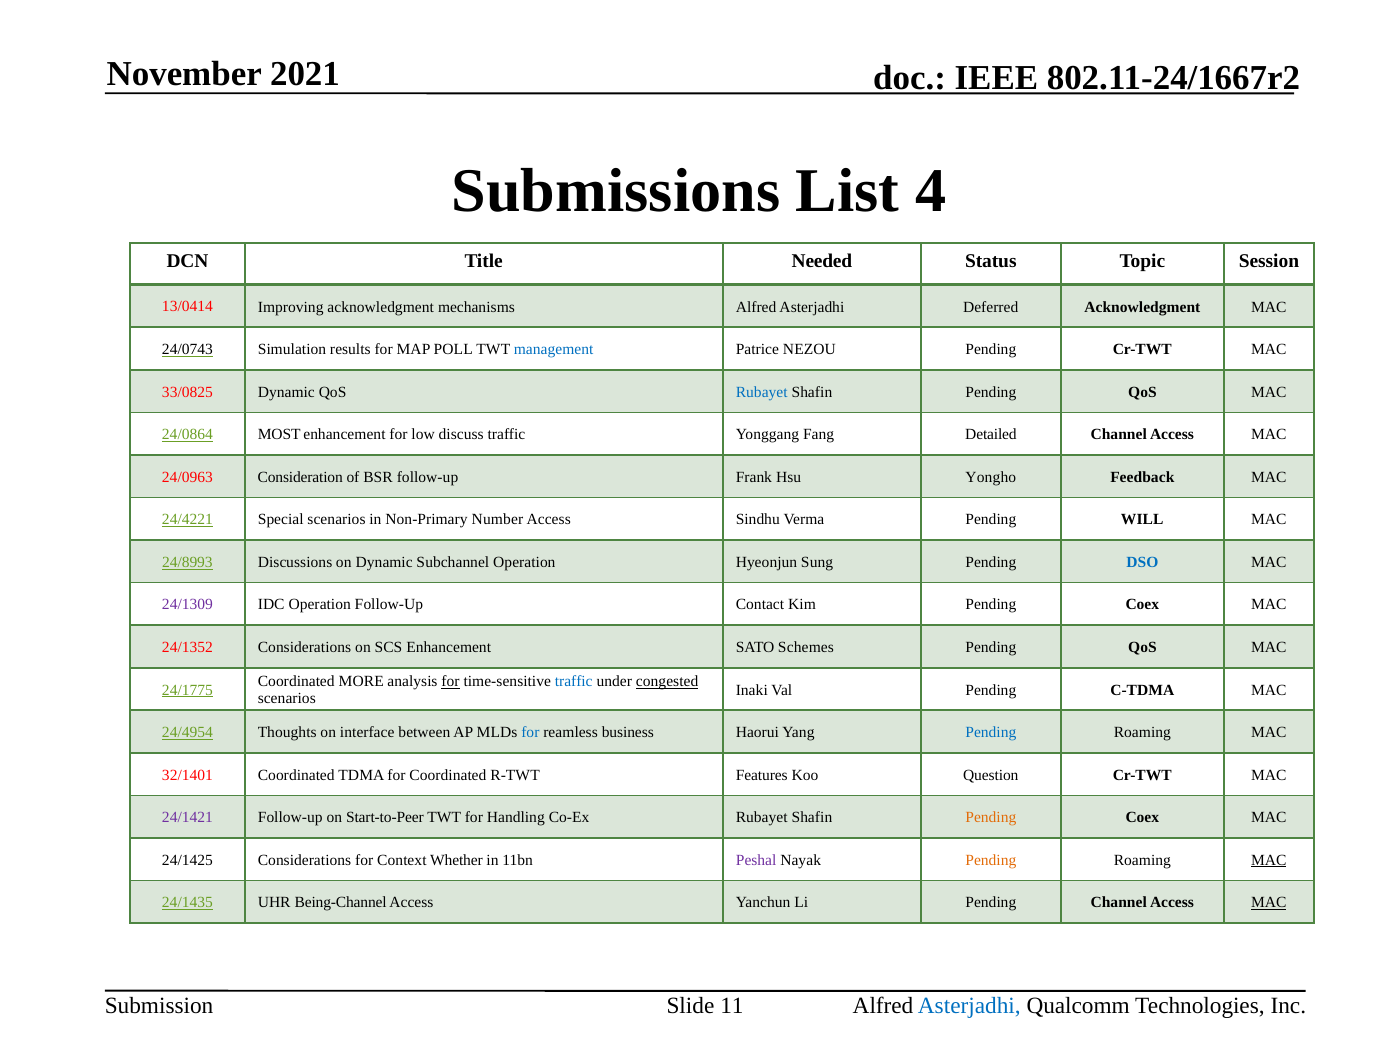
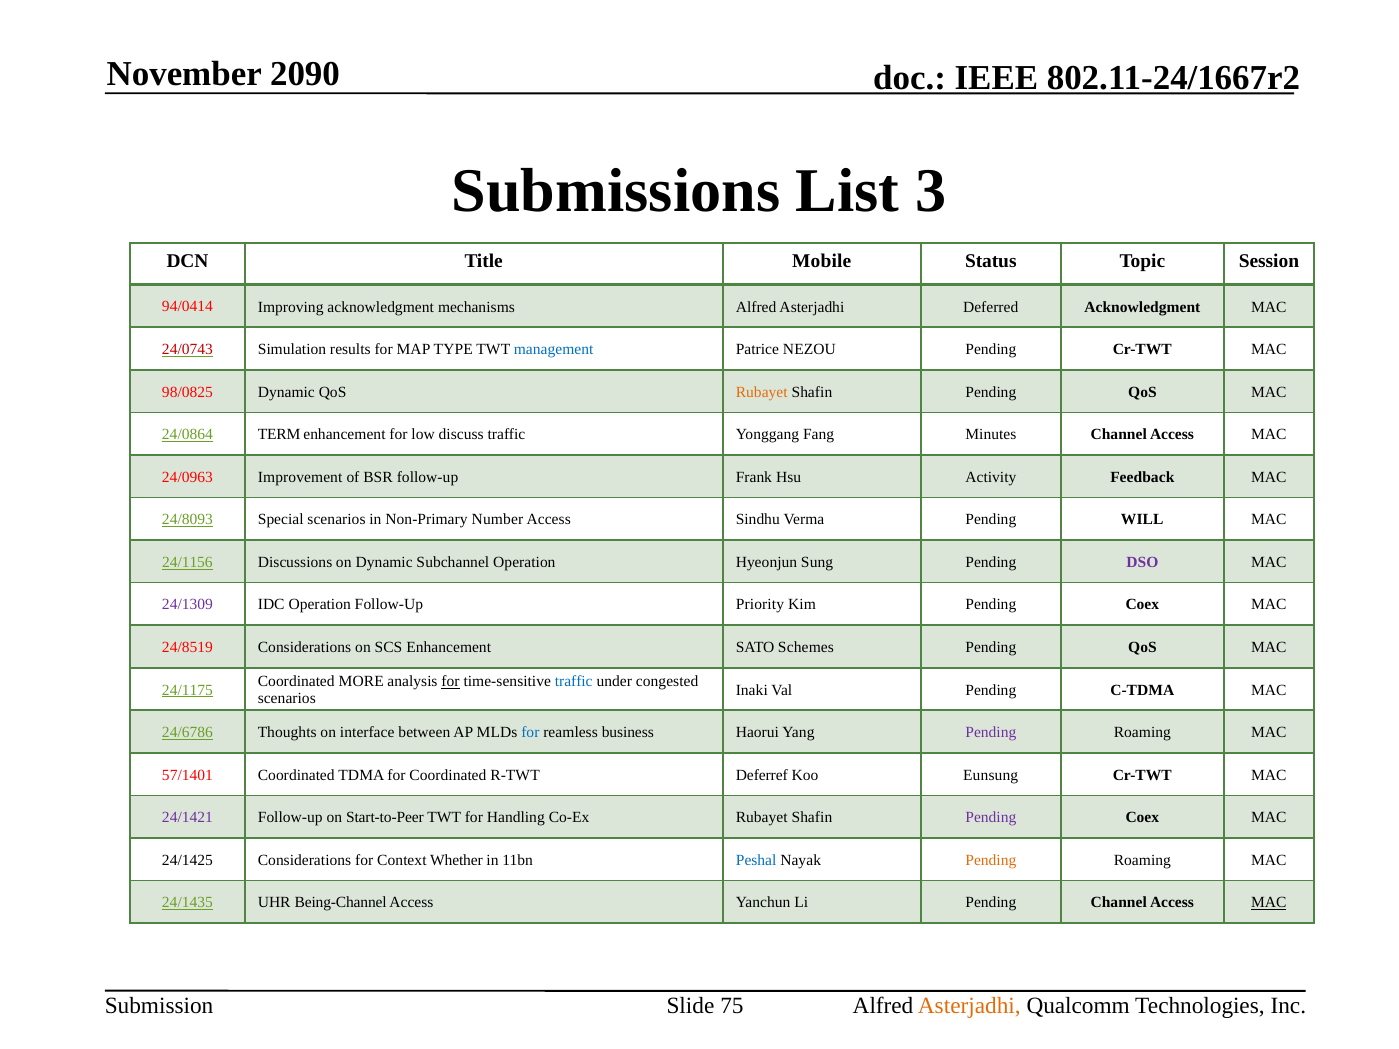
2021: 2021 -> 2090 (305, 74)
4: 4 -> 3 (931, 191)
Needed: Needed -> Mobile (822, 261)
13/0414: 13/0414 -> 94/0414 (187, 306)
24/0743 colour: black -> red (187, 350)
POLL: POLL -> TYPE (453, 350)
33/0825: 33/0825 -> 98/0825 (187, 392)
Rubayet colour: blue -> orange (762, 392)
MOST: MOST -> TERM (279, 435)
Detailed: Detailed -> Minutes (991, 435)
Consideration: Consideration -> Improvement (300, 477)
Yongho: Yongho -> Activity (991, 477)
24/4221: 24/4221 -> 24/8093 (187, 520)
24/8993: 24/8993 -> 24/1156 (187, 562)
DSO colour: blue -> purple (1142, 562)
Contact: Contact -> Priority (760, 605)
24/1352: 24/1352 -> 24/8519 (187, 648)
congested underline: present -> none (667, 681)
24/1775: 24/1775 -> 24/1175 (187, 690)
24/4954: 24/4954 -> 24/6786 (187, 733)
Pending colour: blue -> purple (991, 733)
32/1401: 32/1401 -> 57/1401 (187, 775)
Features: Features -> Deferref (762, 775)
Question: Question -> Eunsung (991, 775)
Pending colour: orange -> purple (991, 818)
Peshal colour: purple -> blue (756, 860)
MAC underline: present -> none (1269, 860)
11: 11 -> 75 (732, 1006)
Asterjadhi colour: blue -> orange (969, 1006)
